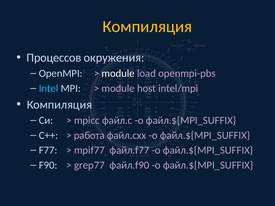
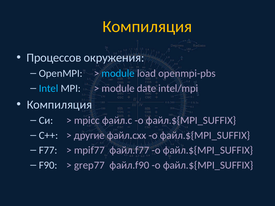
module colour: white -> light blue (118, 73)
host: host -> date (147, 88)
работа: работа -> другие (89, 135)
